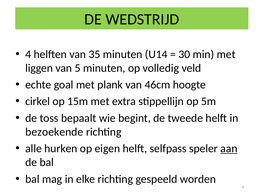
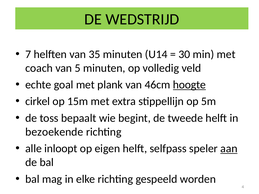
4: 4 -> 7 (28, 54)
liggen: liggen -> coach (39, 68)
hoogte underline: none -> present (189, 85)
hurken: hurken -> inloopt (61, 149)
